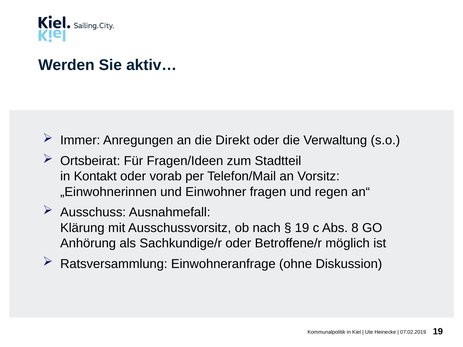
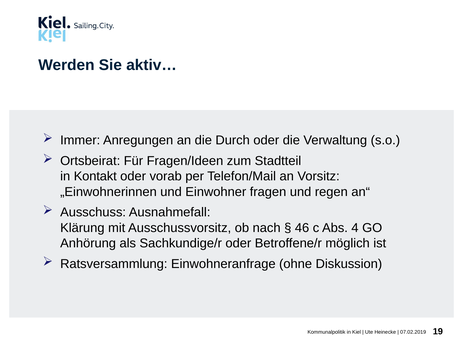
Direkt: Direkt -> Durch (233, 140)
19: 19 -> 46 (302, 228)
8: 8 -> 4 (355, 228)
